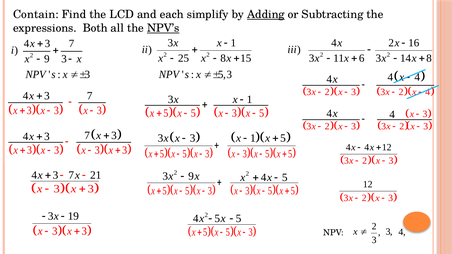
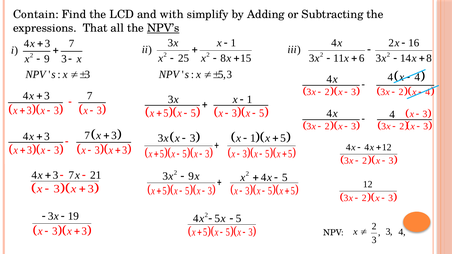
each: each -> with (172, 15)
Adding underline: present -> none (266, 15)
Both: Both -> That (95, 28)
